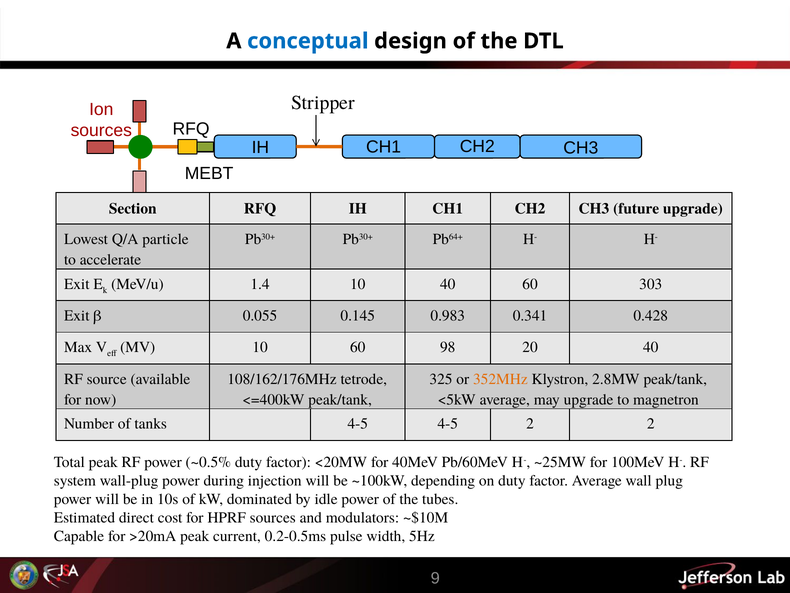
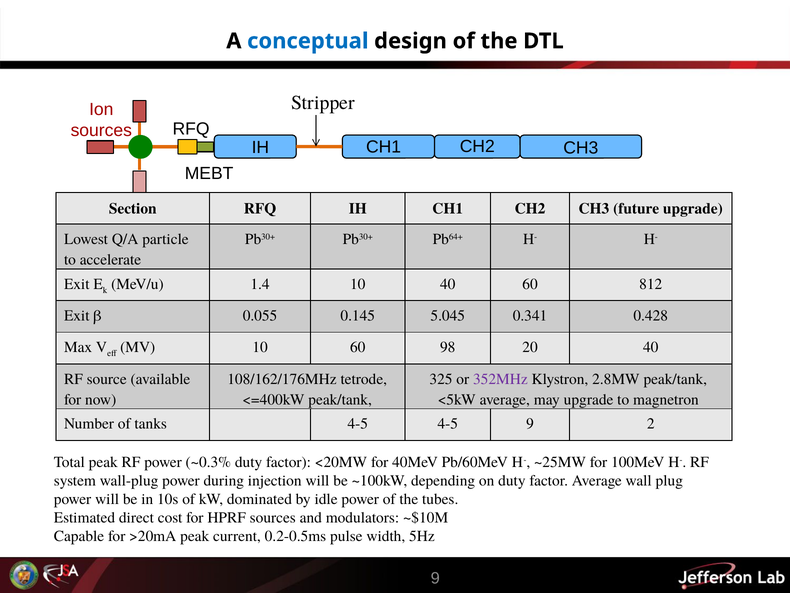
303: 303 -> 812 (651, 284)
0.983: 0.983 -> 5.045 (448, 315)
352MHz colour: orange -> purple (500, 379)
4-5 2: 2 -> 9 (530, 423)
~0.5%: ~0.5% -> ~0.3% (208, 462)
